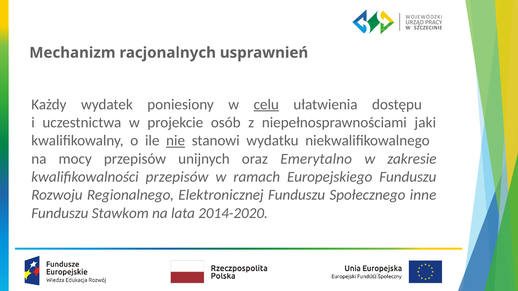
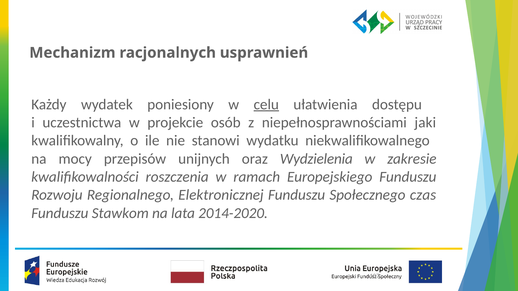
nie underline: present -> none (176, 141)
Emerytalno: Emerytalno -> Wydzielenia (316, 159)
kwalifikowalności przepisów: przepisów -> roszczenia (177, 177)
inne: inne -> czas (423, 195)
